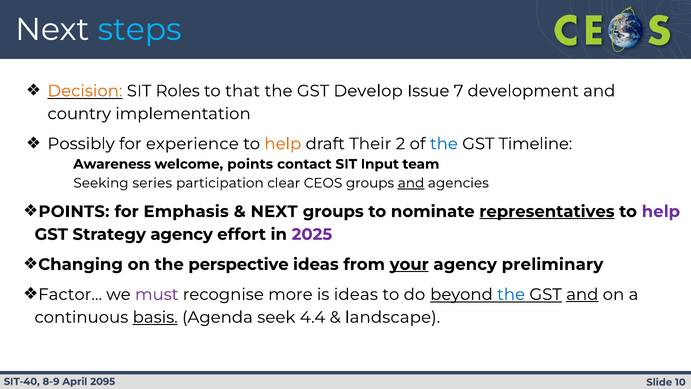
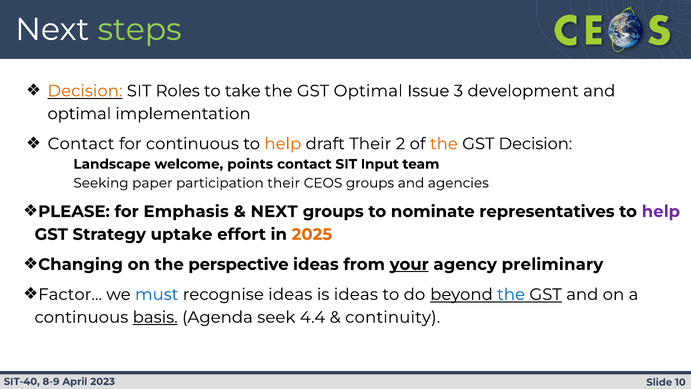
steps colour: light blue -> light green (140, 29)
that: that -> take (243, 91)
GST Develop: Develop -> Optimal (368, 91)
7: 7 -> 3 (458, 91)
country: country -> optimal (79, 114)
Possibly: Possibly -> Contact (81, 144)
for experience: experience -> continuous (192, 144)
the colour: blue -> orange (444, 144)
GST Timeline: Timeline -> Decision (535, 144)
Awareness: Awareness -> Landscape (112, 164)
series: series -> paper (152, 183)
participation clear: clear -> their (284, 183)
and underline: present -> none (411, 183)
POINTS: POINTS -> PLEASE (74, 211)
representatives underline: present -> none (547, 211)
Strategy agency: agency -> uptake (182, 234)
2025 colour: purple -> orange (312, 234)
must colour: purple -> blue (157, 294)
recognise more: more -> ideas (290, 294)
and underline: present -> none (582, 294)
landscape: landscape -> continuity (393, 317)
2095: 2095 -> 2023 (103, 381)
